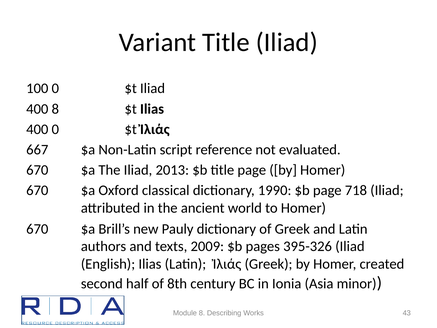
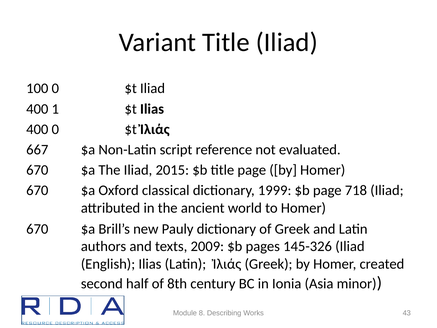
400 8: 8 -> 1 (55, 109)
2013: 2013 -> 2015 (172, 170)
1990: 1990 -> 1999 (275, 190)
395-326: 395-326 -> 145-326 (308, 246)
